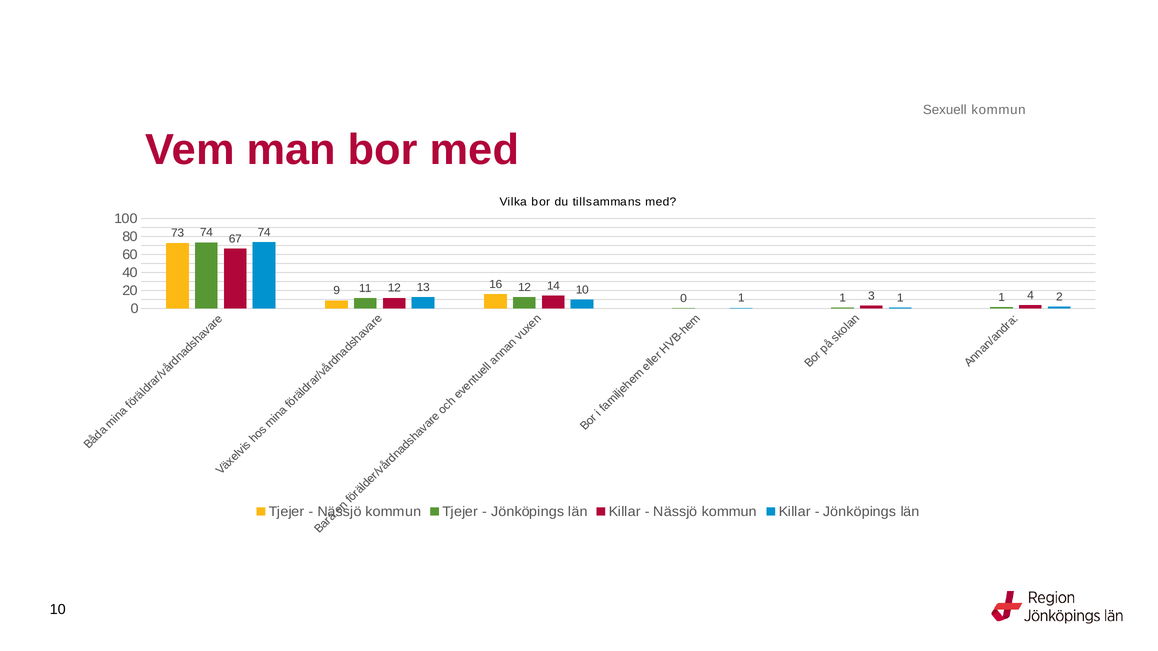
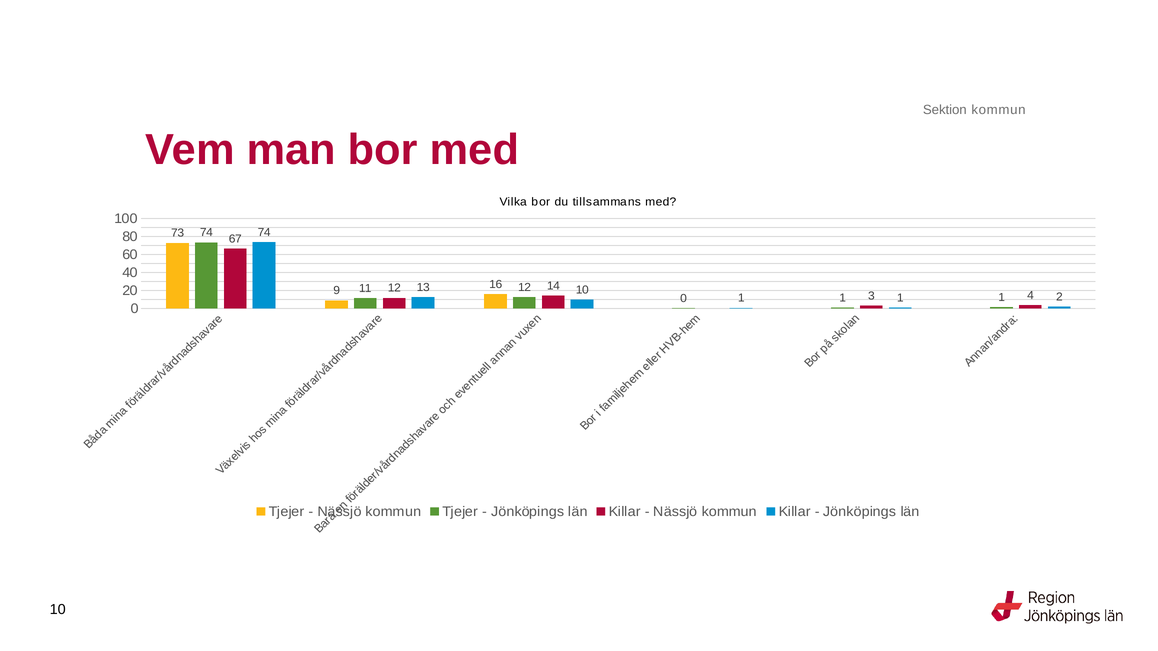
Sexuell: Sexuell -> Sektion (945, 110)
